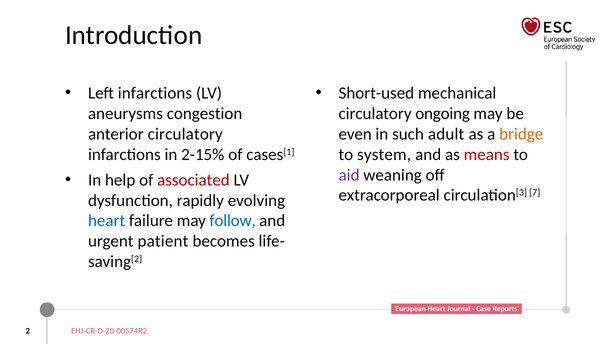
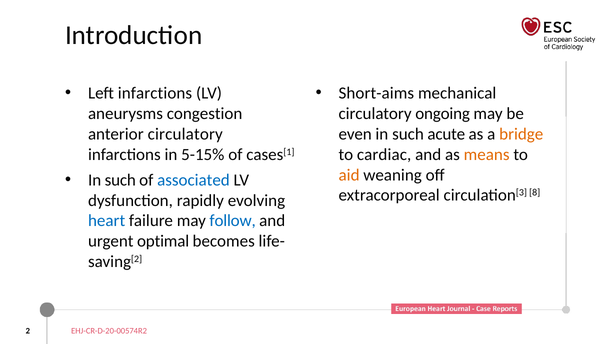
Short-used: Short-used -> Short-aims (376, 93)
adult: adult -> acute (446, 134)
2-15%: 2-15% -> 5-15% (203, 155)
system: system -> cardiac (384, 155)
means colour: red -> orange (487, 155)
aid colour: purple -> orange (349, 175)
help: help -> such (120, 180)
associated colour: red -> blue (193, 180)
7: 7 -> 8 (535, 193)
patient: patient -> optimal (163, 241)
